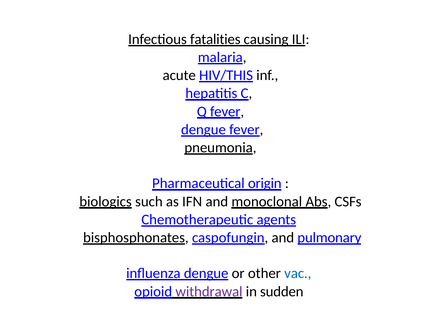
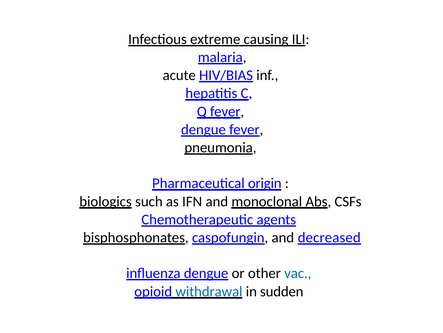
fatalities: fatalities -> extreme (215, 39)
HIV/THIS: HIV/THIS -> HIV/BIAS (226, 75)
pulmonary: pulmonary -> decreased (329, 237)
withdrawal colour: purple -> blue (209, 291)
